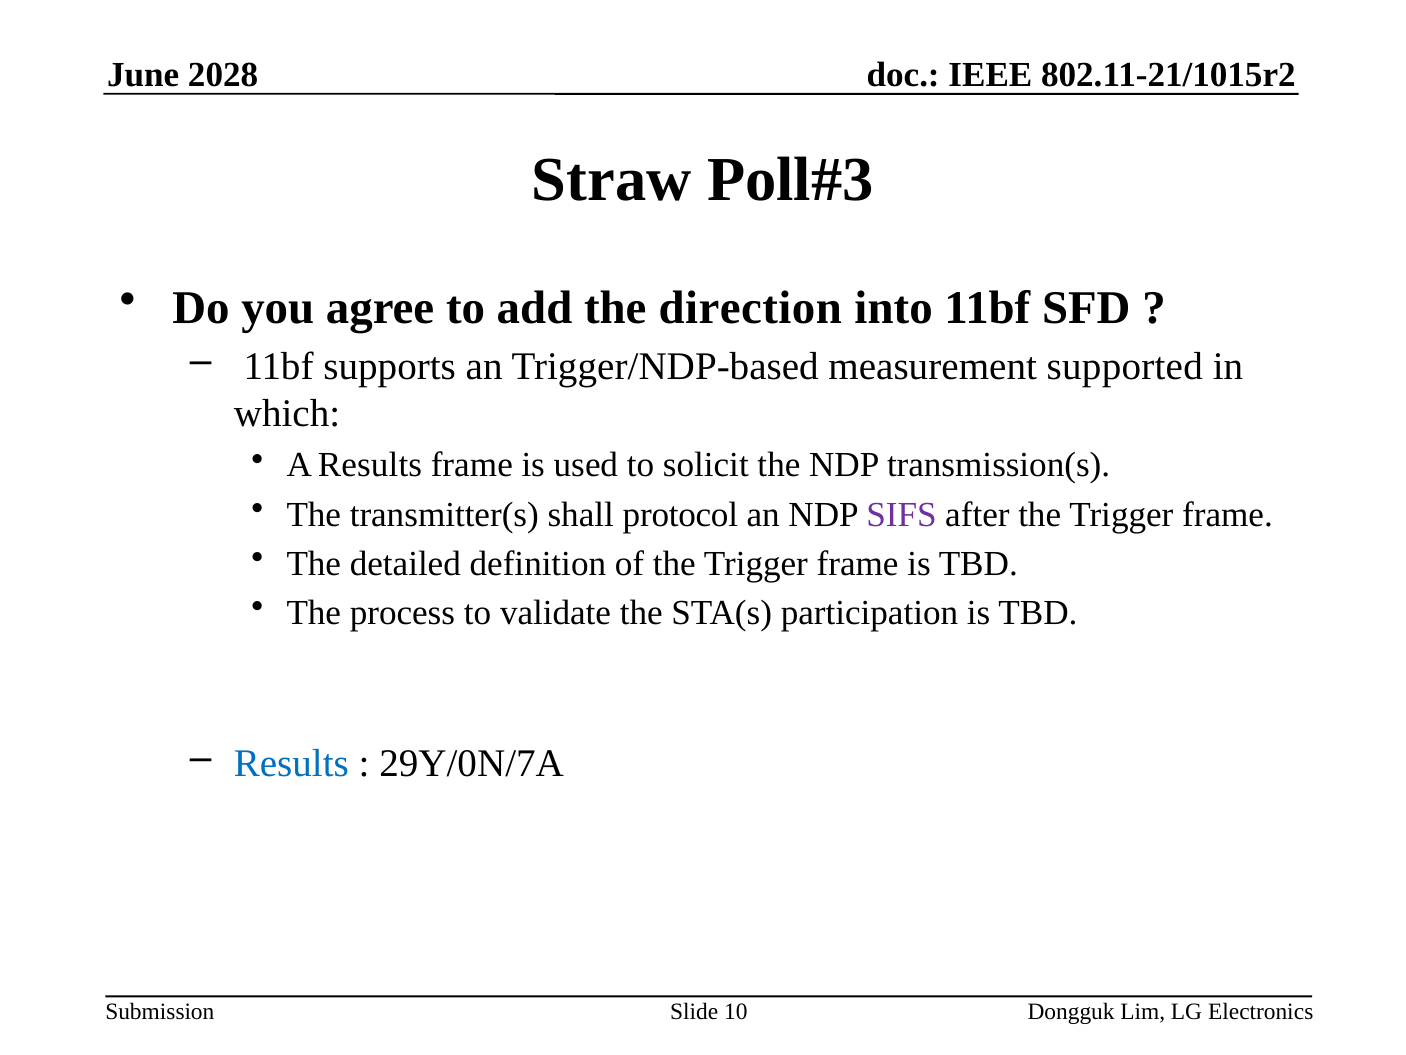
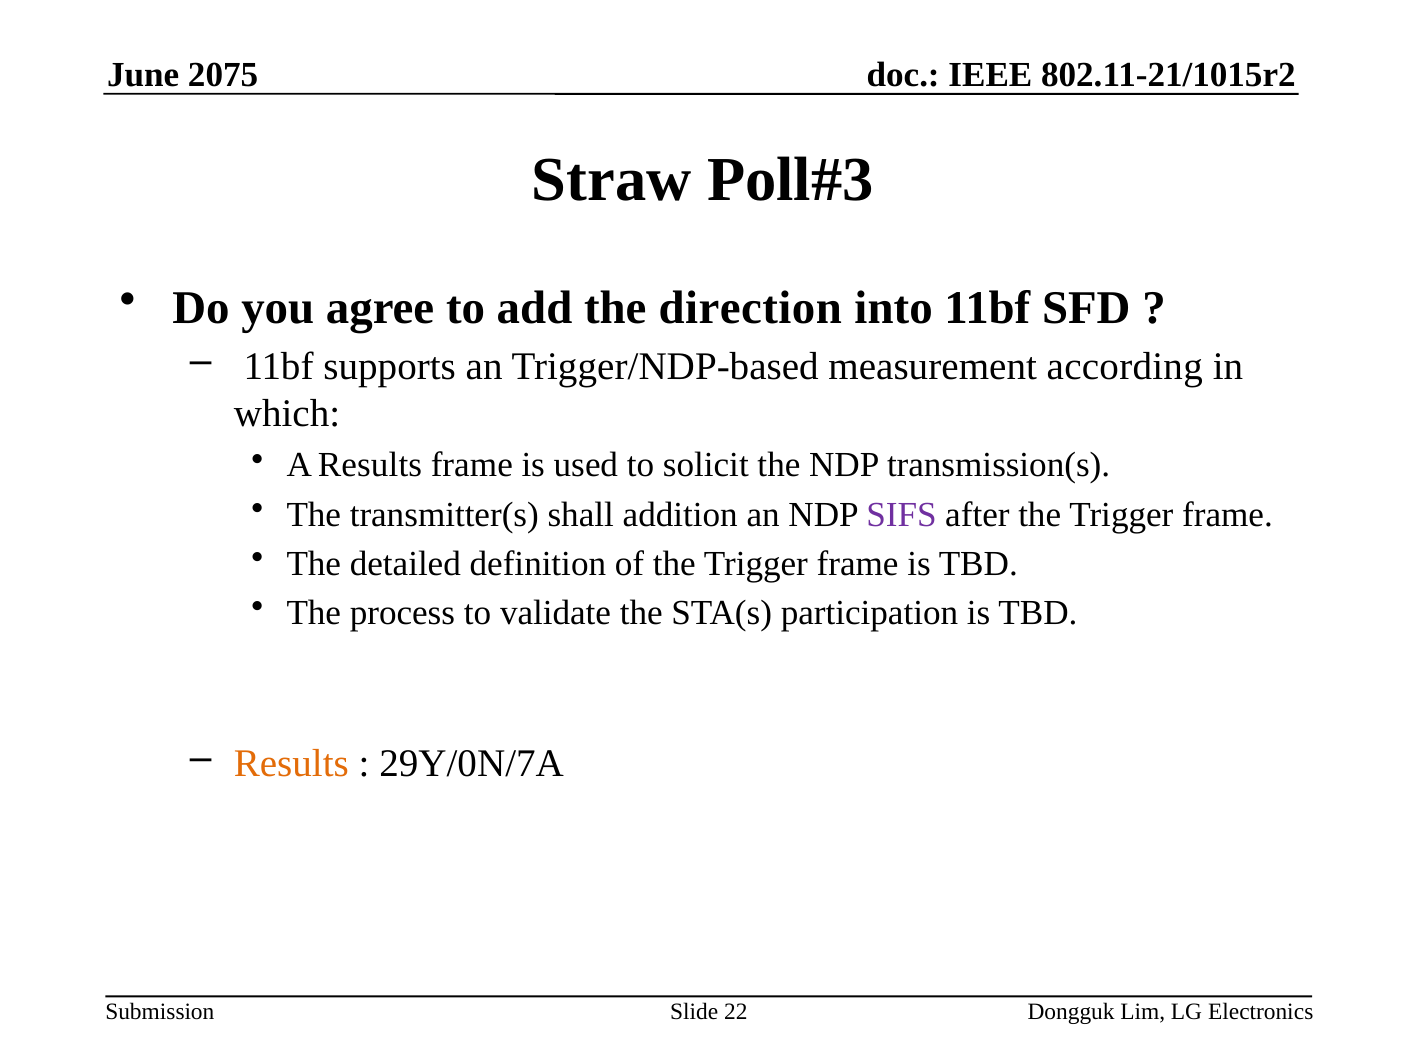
2028: 2028 -> 2075 (223, 75)
supported: supported -> according (1125, 367)
protocol: protocol -> addition (680, 514)
Results colour: blue -> orange (291, 764)
10: 10 -> 22 (736, 1011)
